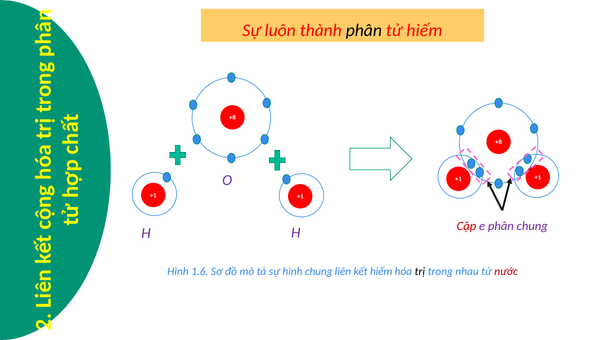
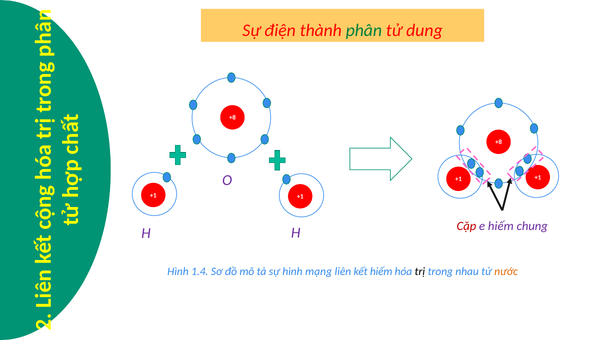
luôn: luôn -> điện (280, 30)
phân colour: black -> green (364, 30)
tử hiếm: hiếm -> dung (424, 30)
e phân: phân -> hiếm (501, 226)
1.6: 1.6 -> 1.4 (200, 271)
hình chung: chung -> mạng (319, 271)
nước colour: red -> orange (506, 271)
